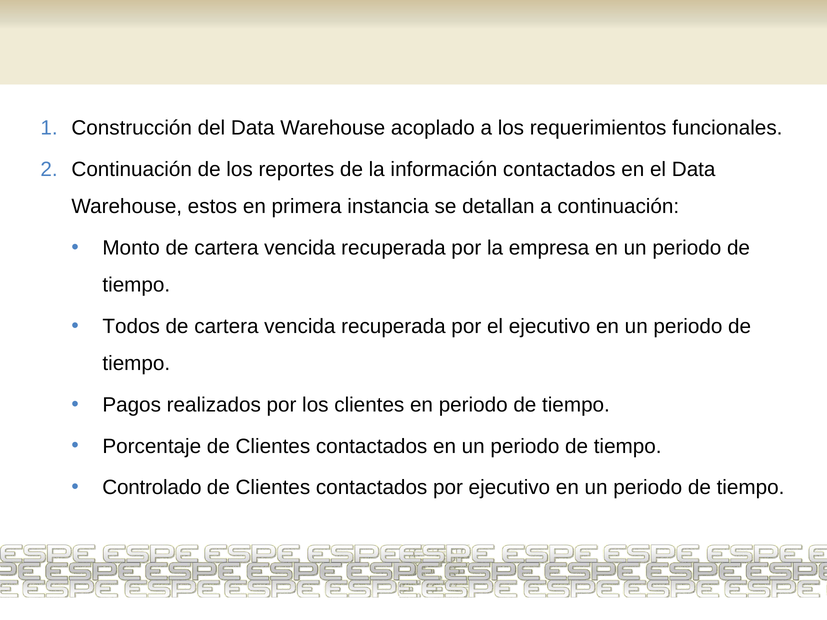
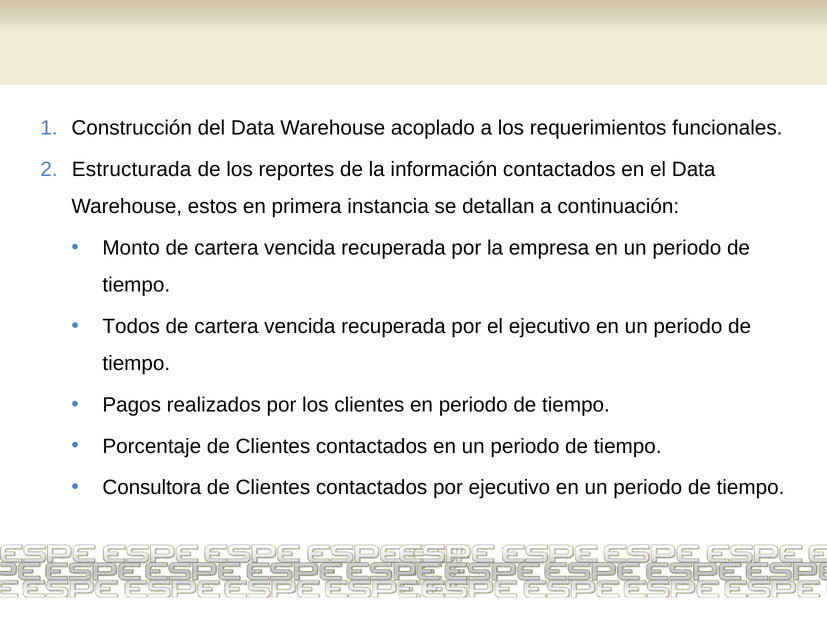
Continuación: Continuación -> Estructurada (132, 169)
Controlado: Controlado -> Consultora (152, 488)
